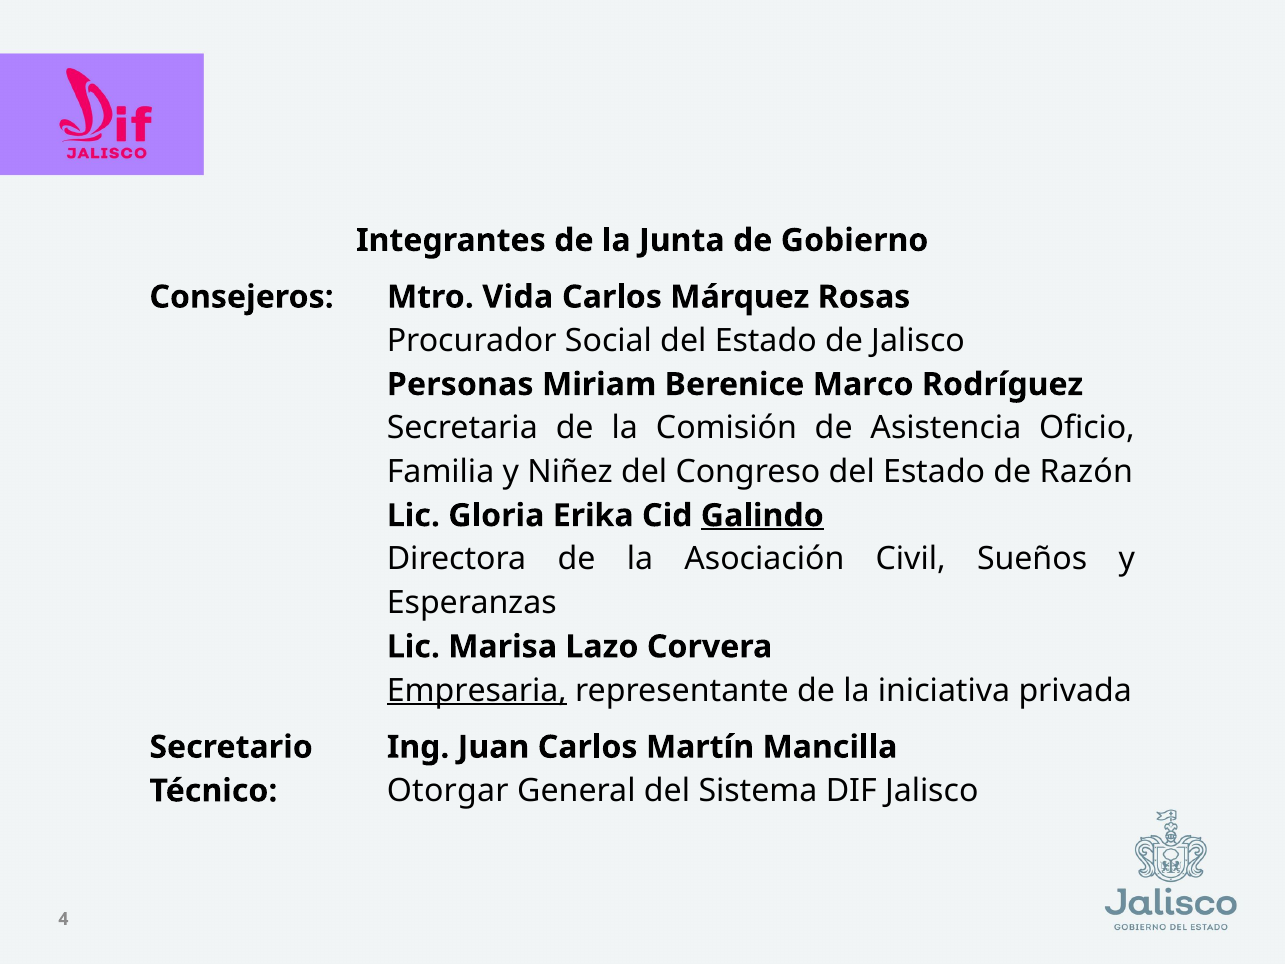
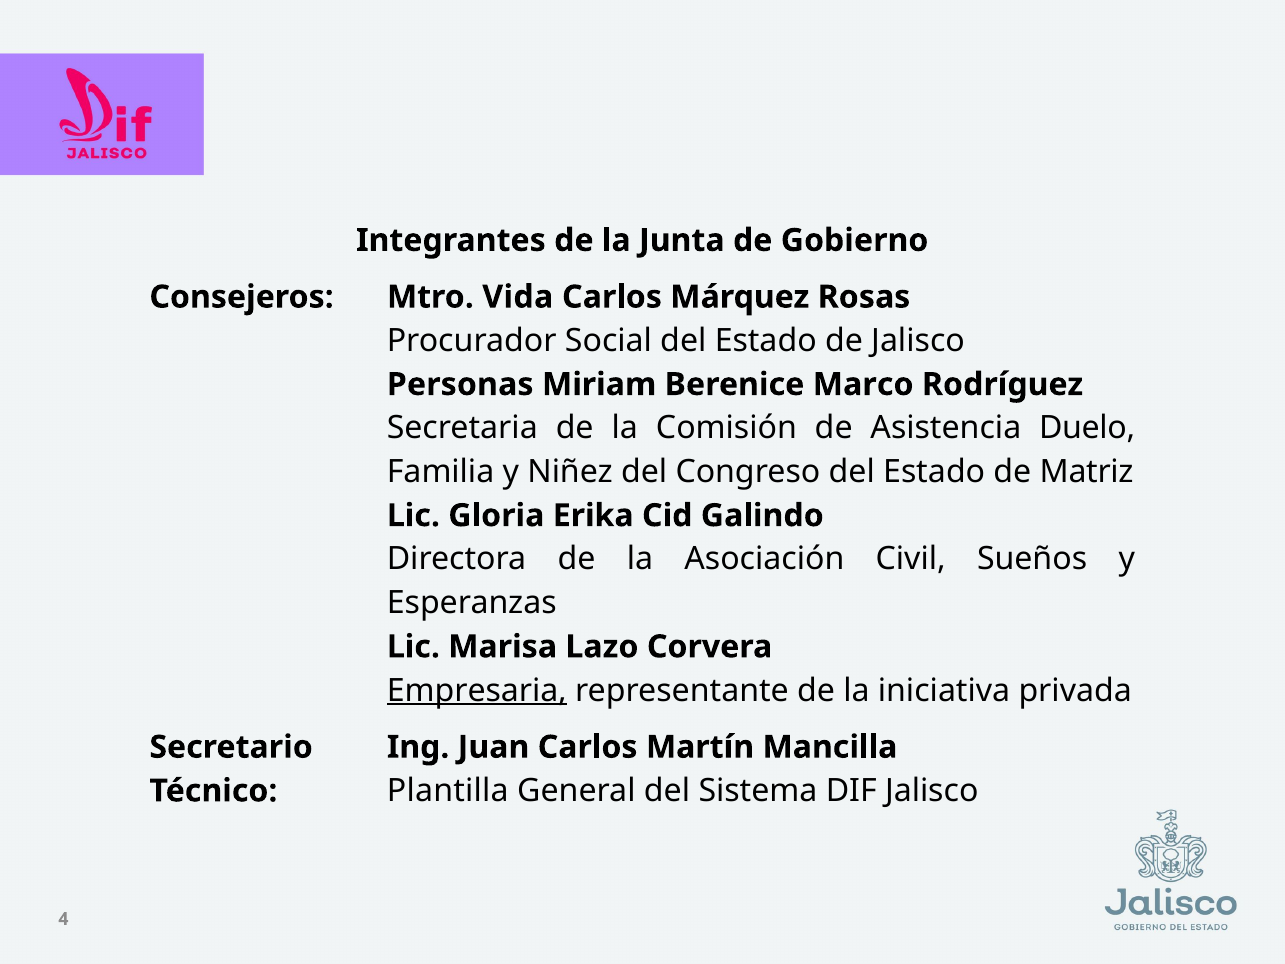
Oficio: Oficio -> Duelo (1087, 428)
Razón: Razón -> Matriz (1087, 472)
Galindo underline: present -> none (762, 515)
Otorgar: Otorgar -> Plantilla (448, 791)
